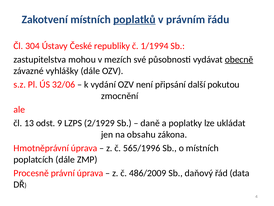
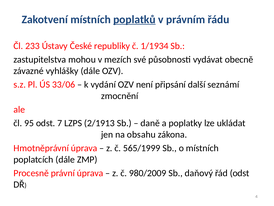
304: 304 -> 233 (33, 46)
1/1994: 1/1994 -> 1/1934 (155, 46)
obecně underline: present -> none (239, 59)
32/06: 32/06 -> 33/06 (64, 84)
pokutou: pokutou -> seznámí (223, 84)
13: 13 -> 95 (29, 123)
9: 9 -> 7 (60, 123)
2/1929: 2/1929 -> 2/1913 (99, 123)
565/1996: 565/1996 -> 565/1999 (142, 148)
486/2009: 486/2009 -> 980/2009 (148, 173)
řád data: data -> odst (240, 173)
